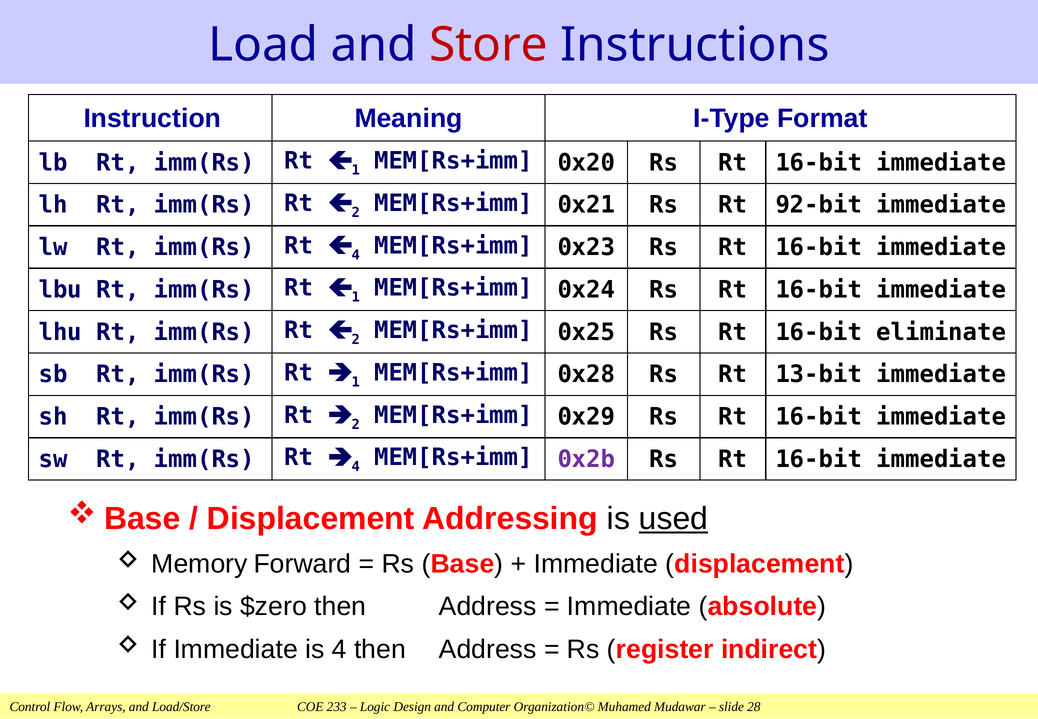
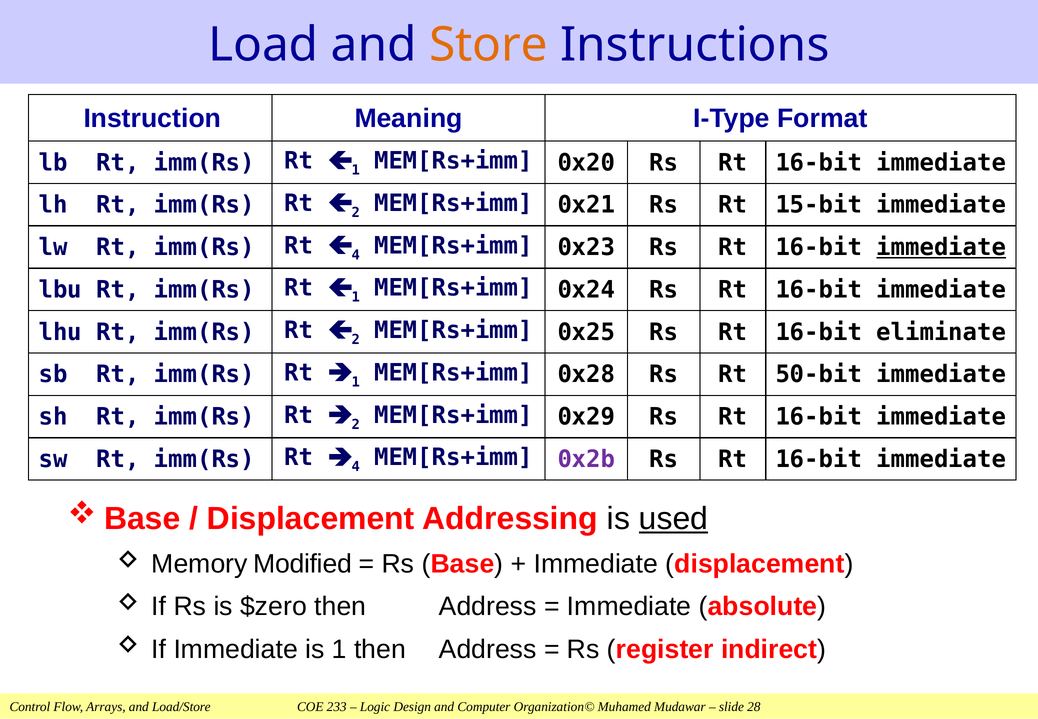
Store colour: red -> orange (488, 45)
92-bit: 92-bit -> 15-bit (819, 205)
immediate underline: none -> present (941, 247)
13-bit: 13-bit -> 50-bit (819, 374)
Forward: Forward -> Modified (303, 564)
is 4: 4 -> 1 (339, 649)
